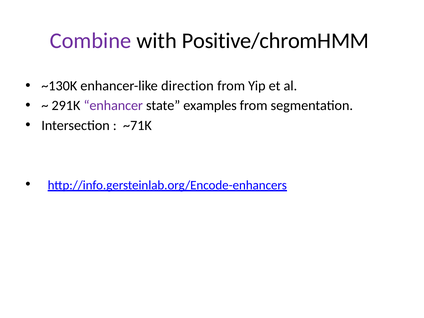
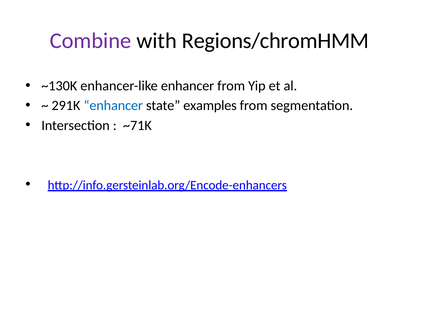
Positive/chromHMM: Positive/chromHMM -> Regions/chromHMM (275, 41)
enhancer-like direction: direction -> enhancer (188, 86)
enhancer colour: purple -> blue (113, 106)
